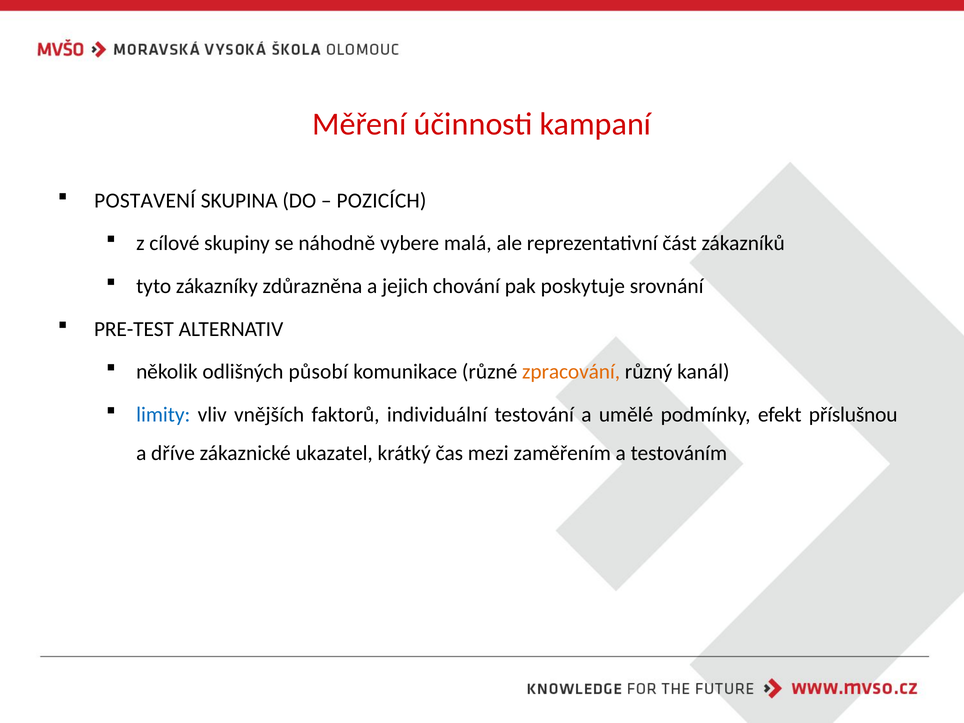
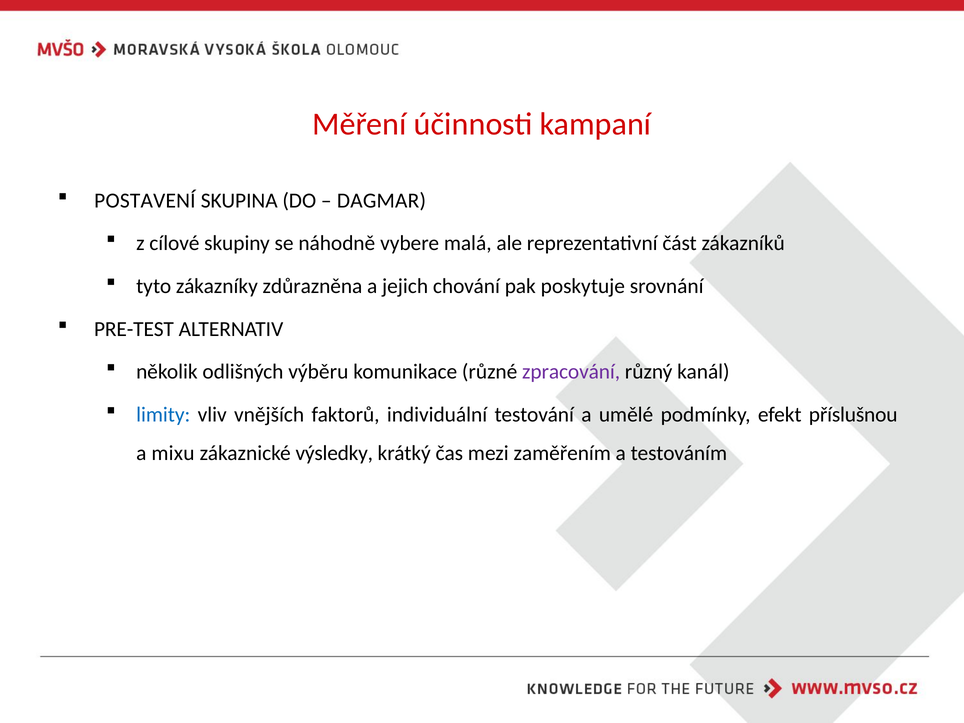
POZICÍCH: POZICÍCH -> DAGMAR (381, 201)
působí: působí -> výběru (318, 372)
zpracování colour: orange -> purple (571, 372)
dříve: dříve -> mixu (173, 453)
ukazatel: ukazatel -> výsledky (334, 453)
